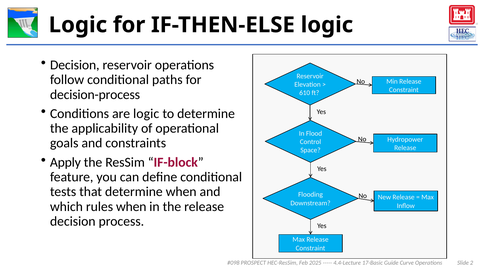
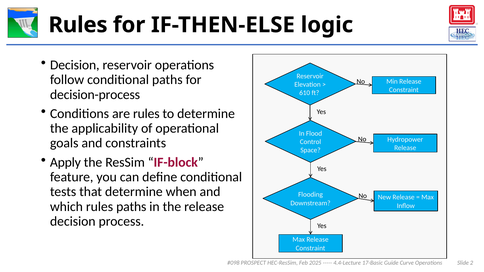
Logic: Logic -> Rules (78, 25)
are logic: logic -> rules (146, 114)
rules when: when -> paths (131, 207)
